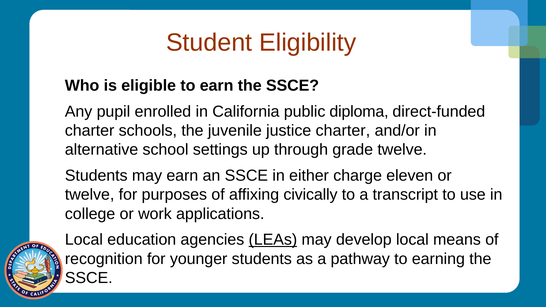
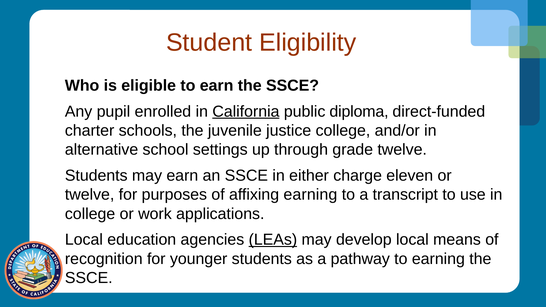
California underline: none -> present (246, 111)
justice charter: charter -> college (343, 131)
affixing civically: civically -> earning (310, 195)
